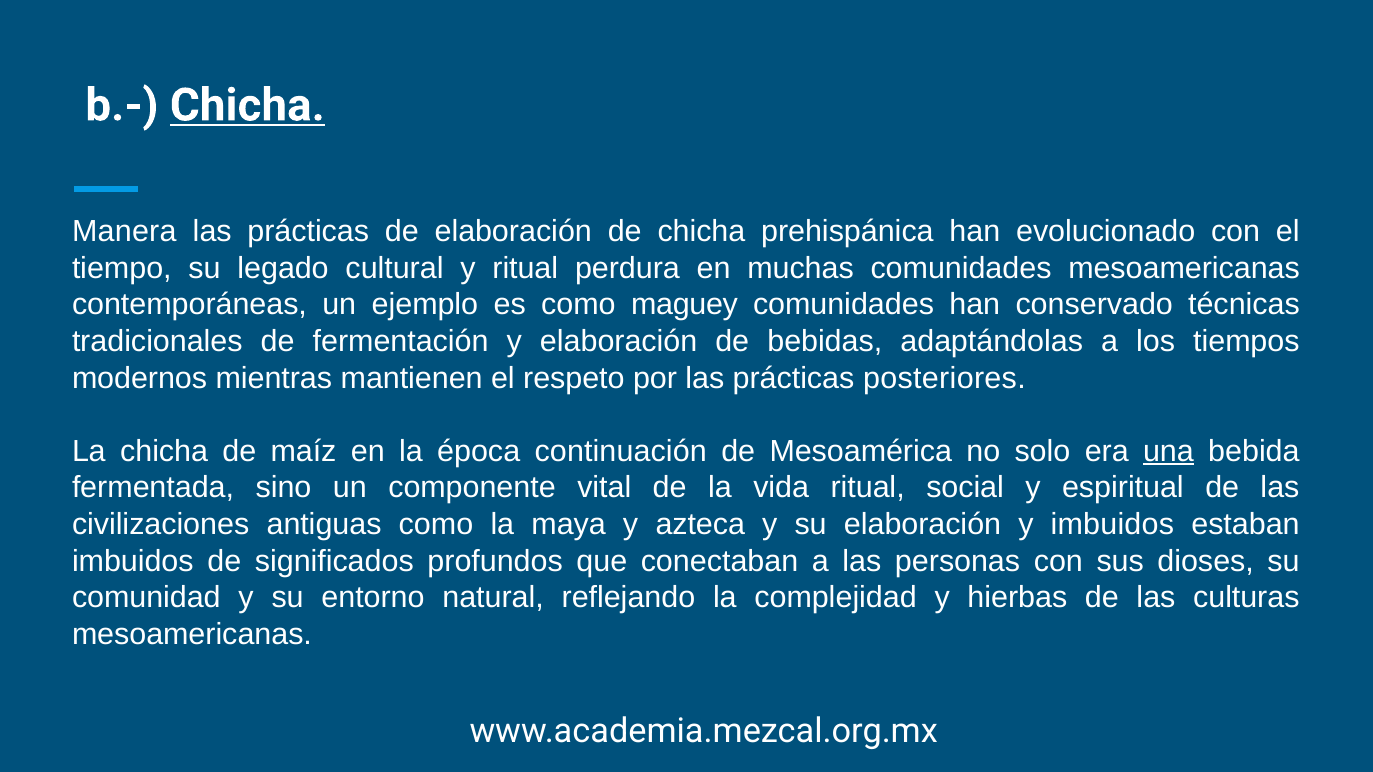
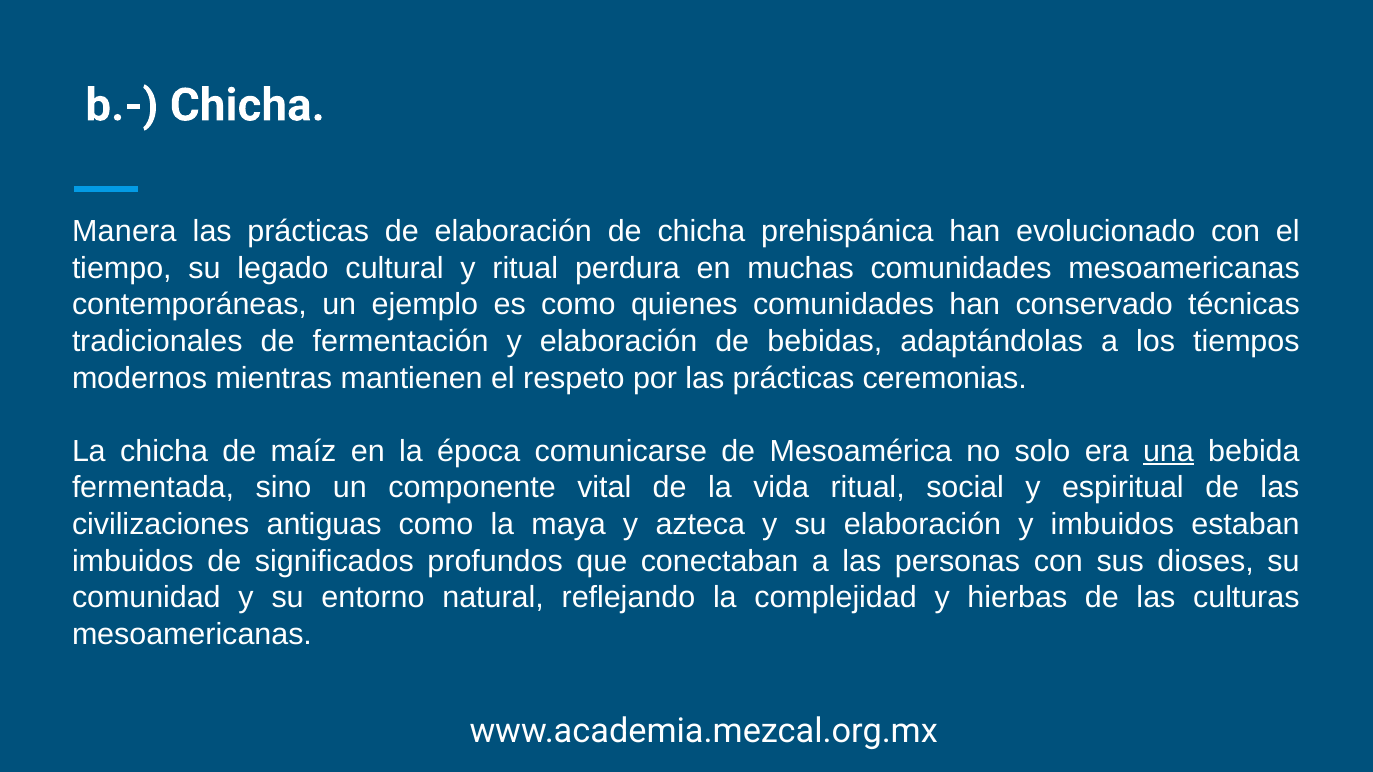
Chicha underline: present -> none (247, 105)
maguey: maguey -> quienes (684, 305)
posteriores: posteriores -> ceremonias (945, 378)
continuación: continuación -> comunicarse (621, 451)
